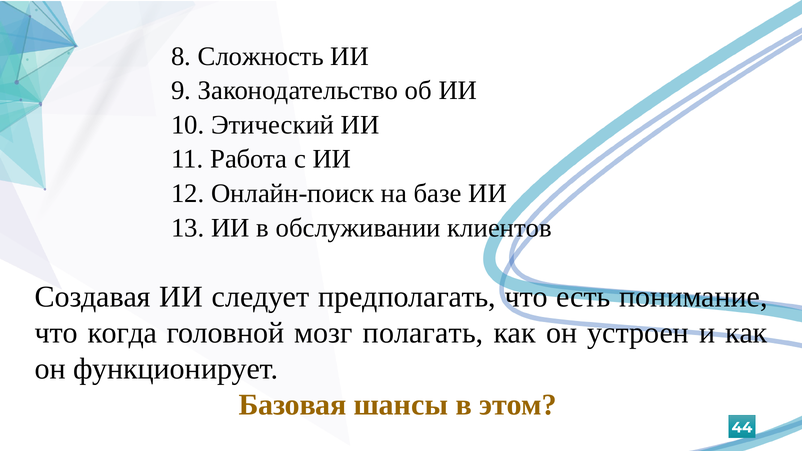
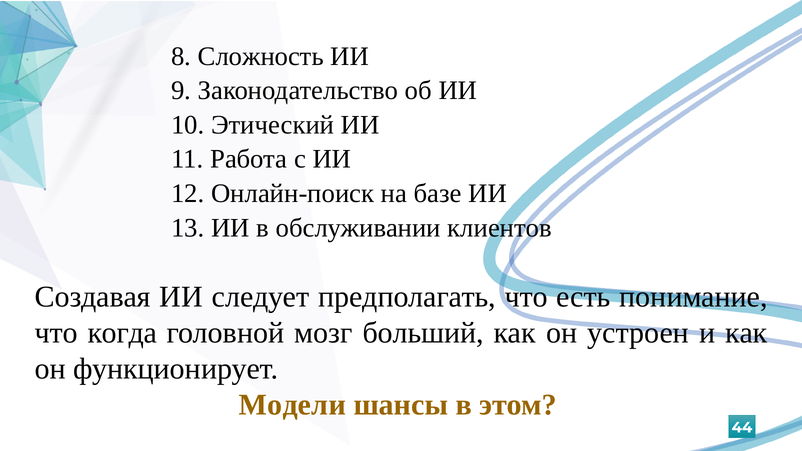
полагать: полагать -> больший (423, 333)
Базовая: Базовая -> Модели (292, 405)
